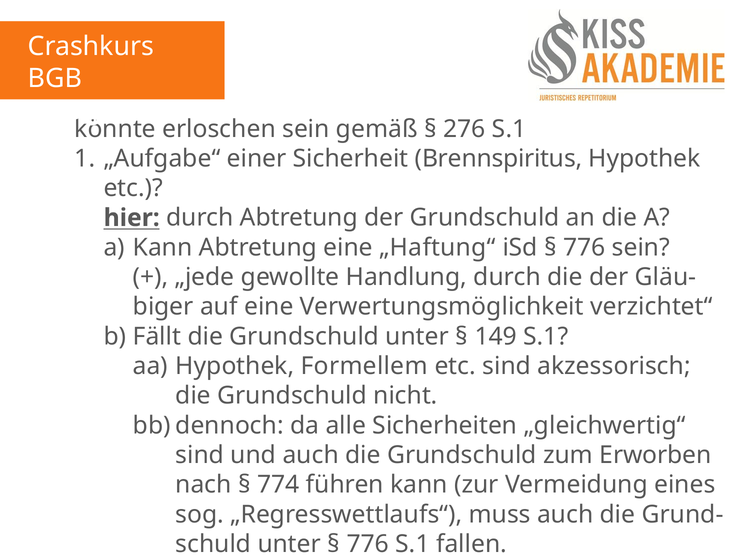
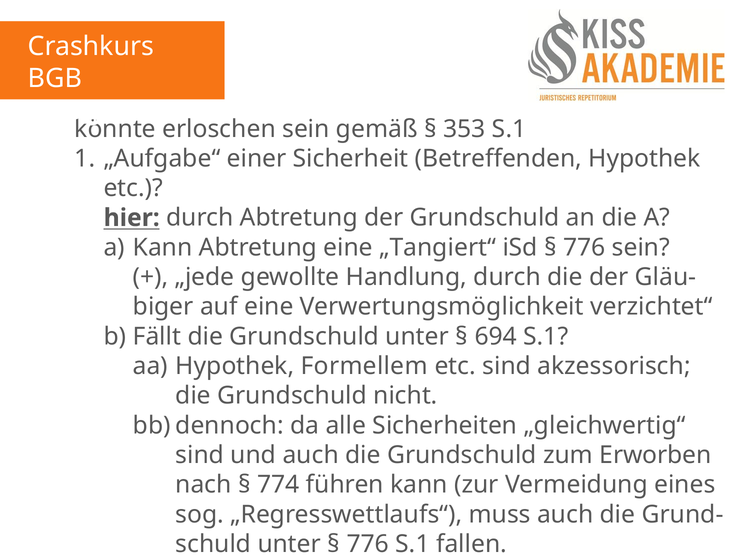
276: 276 -> 353 (464, 129)
Brennspiritus: Brennspiritus -> Betreffenden (498, 158)
„Haftung“: „Haftung“ -> „Tangiert“ (438, 247)
149: 149 -> 694 (496, 336)
